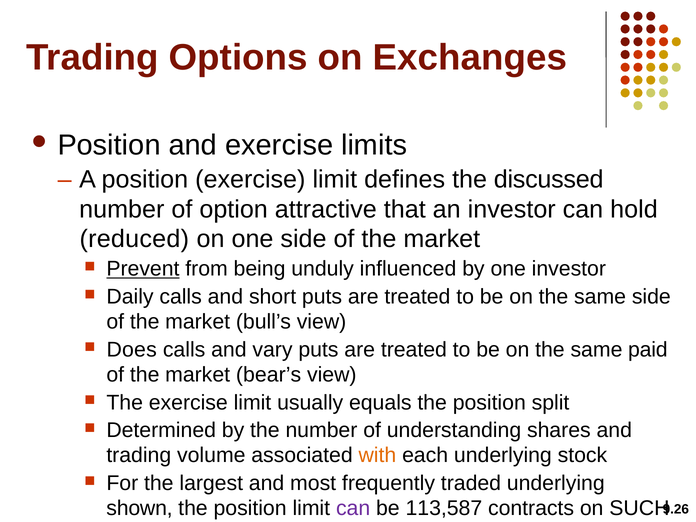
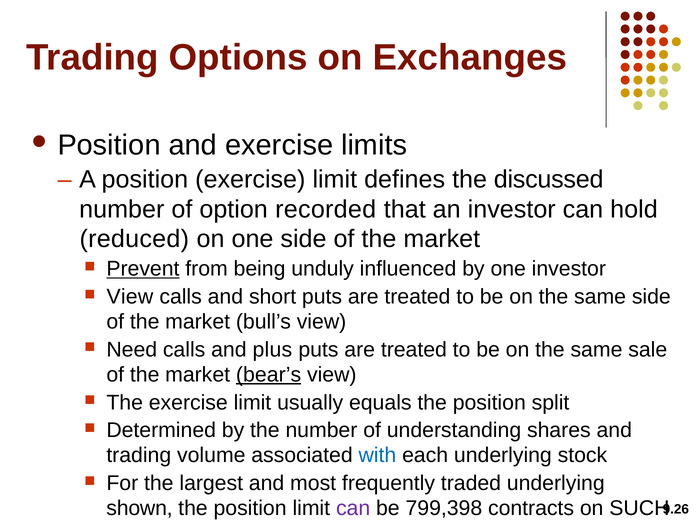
attractive: attractive -> recorded (326, 209)
Daily: Daily -> View (130, 297)
Does: Does -> Need (132, 350)
vary: vary -> plus (272, 350)
paid: paid -> sale (648, 350)
bear’s underline: none -> present (269, 375)
with colour: orange -> blue (377, 455)
113,587: 113,587 -> 799,398 (444, 508)
